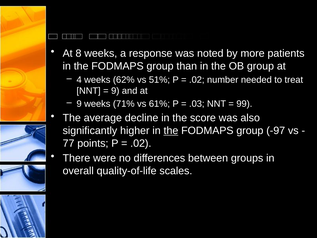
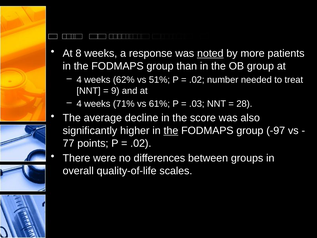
noted underline: none -> present (210, 53)
9: 9 -> 4 (79, 104)
99: 99 -> 28 (244, 104)
